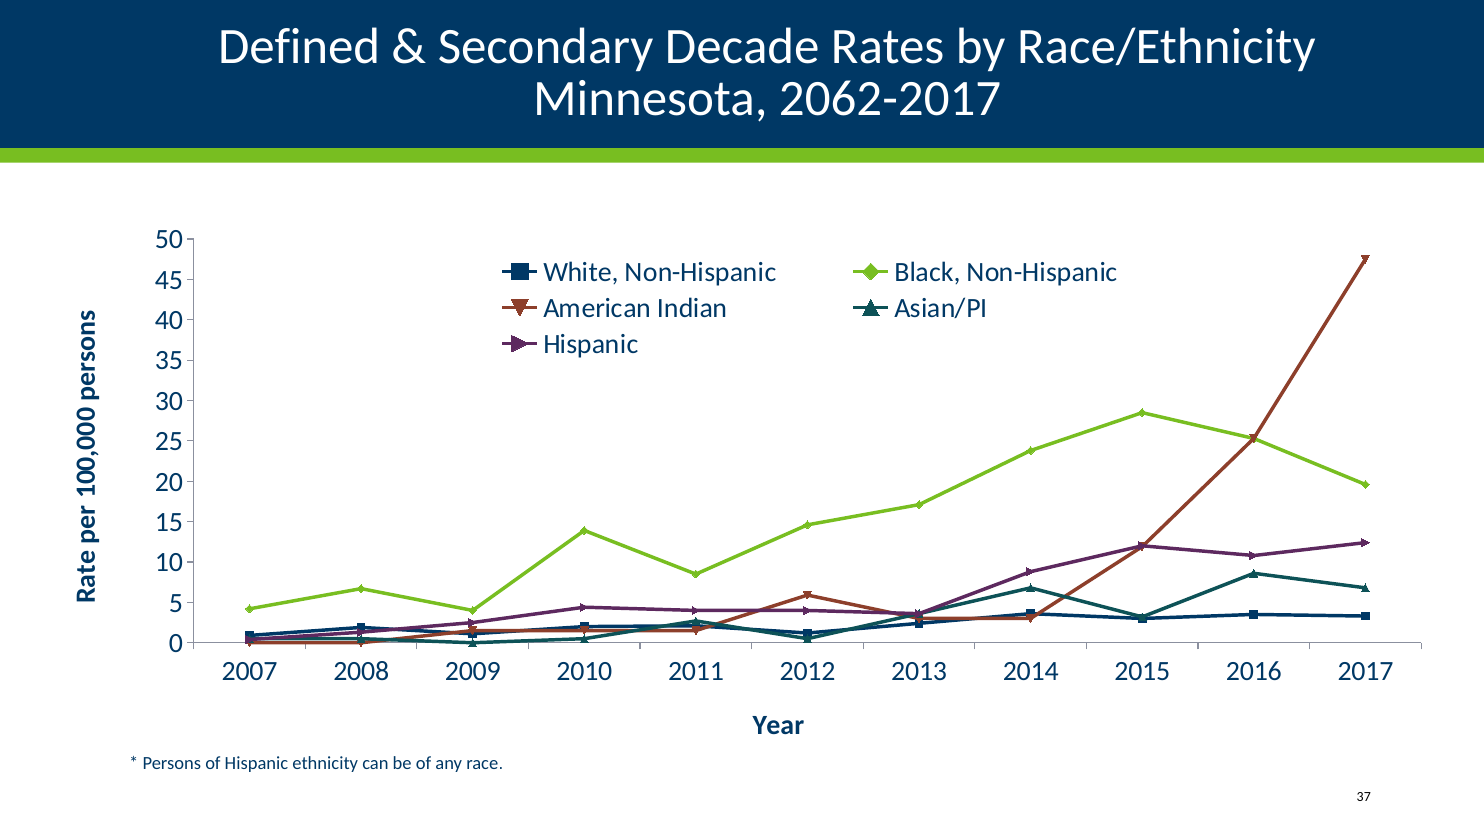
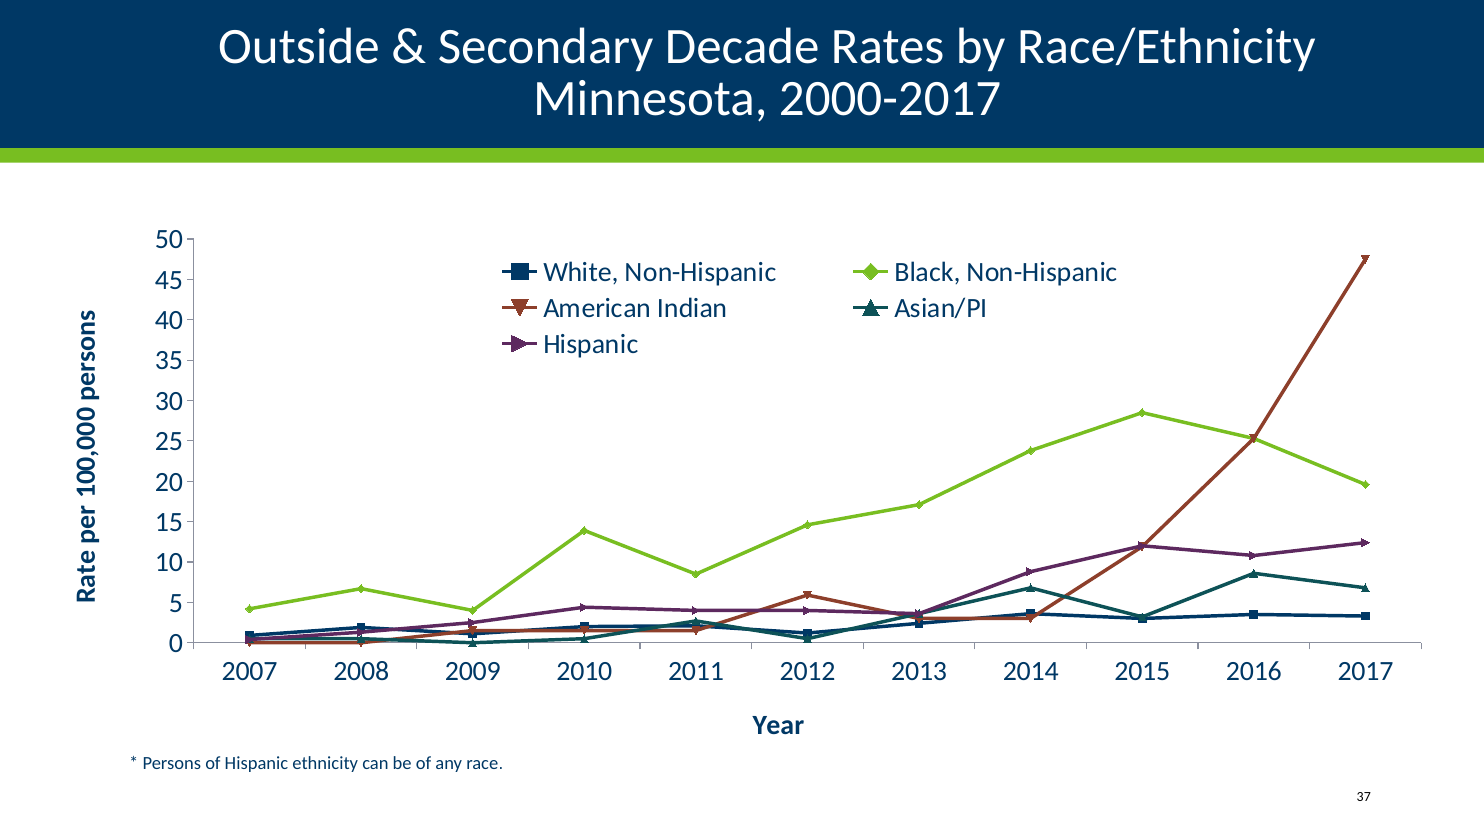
Defined: Defined -> Outside (299, 47)
2062-2017: 2062-2017 -> 2000-2017 (890, 99)
